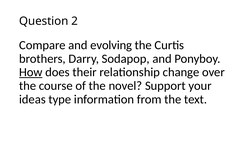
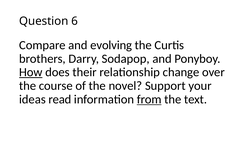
2: 2 -> 6 (75, 21)
type: type -> read (60, 99)
from underline: none -> present (149, 99)
